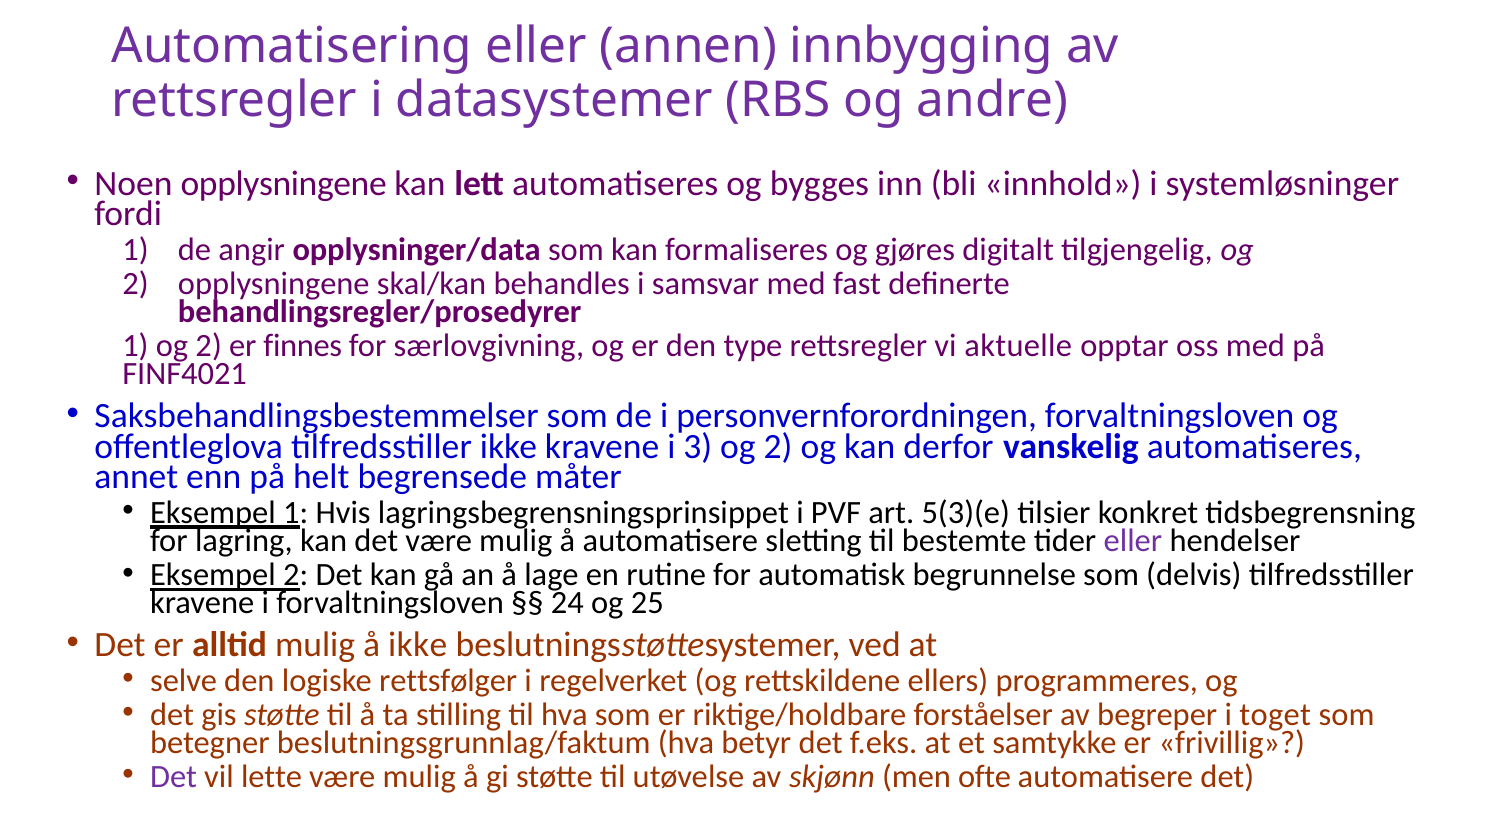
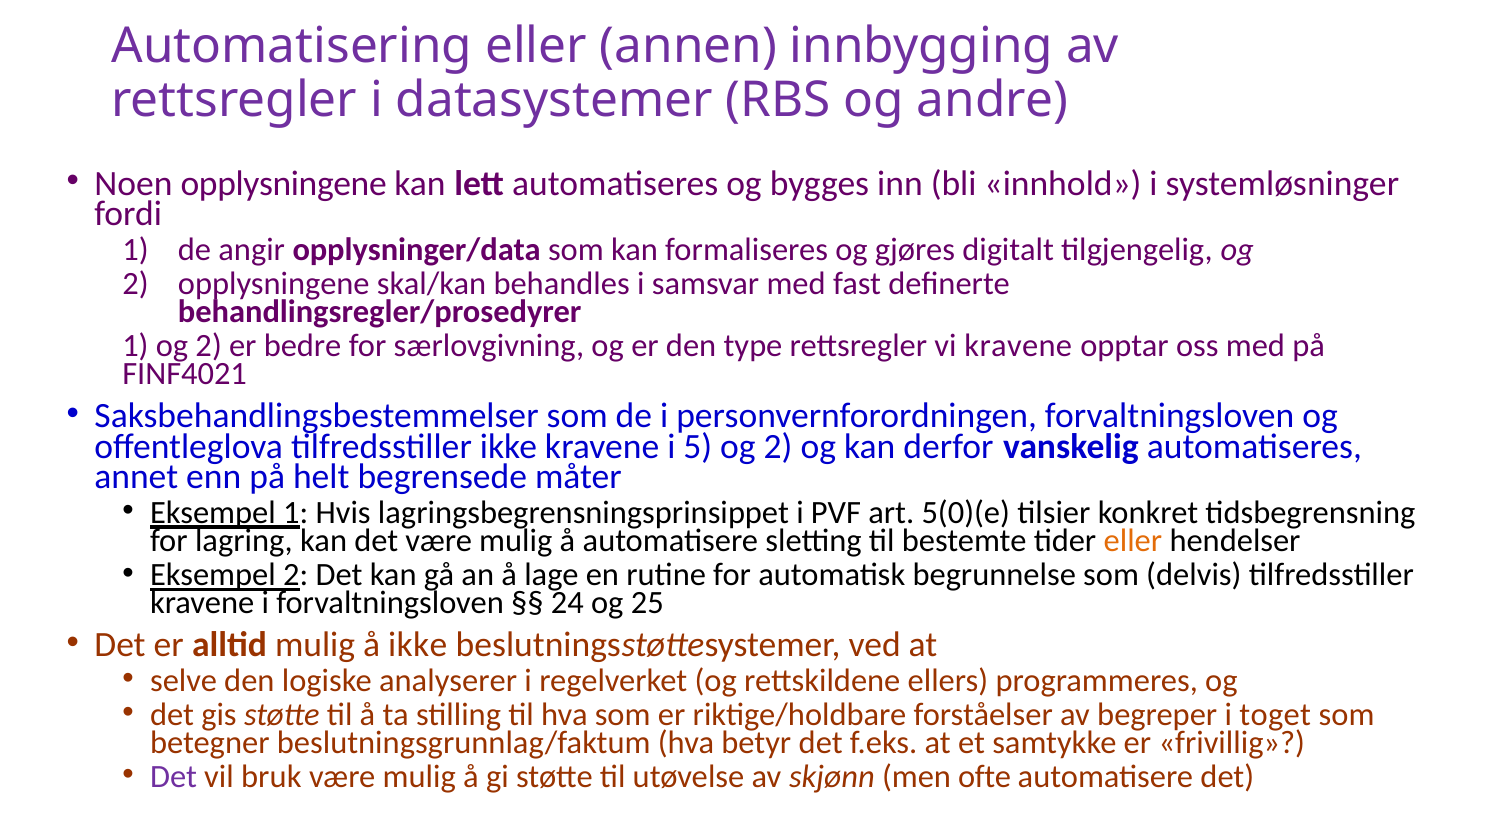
finnes: finnes -> bedre (303, 346)
vi aktuelle: aktuelle -> kravene (1018, 346)
3: 3 -> 5 (698, 447)
5(3)(e: 5(3)(e -> 5(0)(e (966, 513)
eller colour: purple -> orange (1133, 541)
rettsfølger: rettsfølger -> analyserer (448, 681)
lette: lette -> bruk (271, 777)
